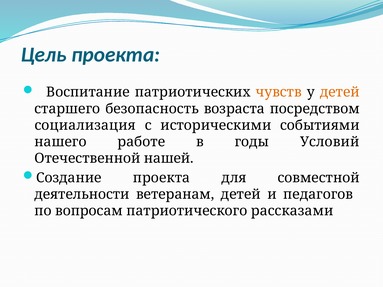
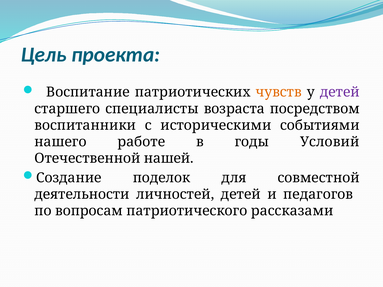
детей colour: orange -> purple (340, 92)
безопасность: безопасность -> специалисты (152, 109)
социализация: социализация -> воспитанники (85, 125)
Создание проекта: проекта -> поделок (162, 178)
ветеранам: ветеранам -> личностей (175, 194)
